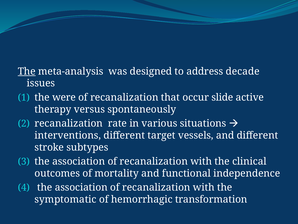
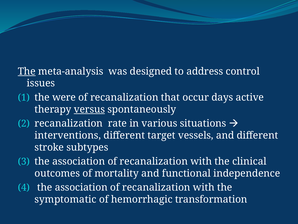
decade: decade -> control (243, 71)
slide: slide -> days (222, 97)
versus underline: none -> present (89, 109)
